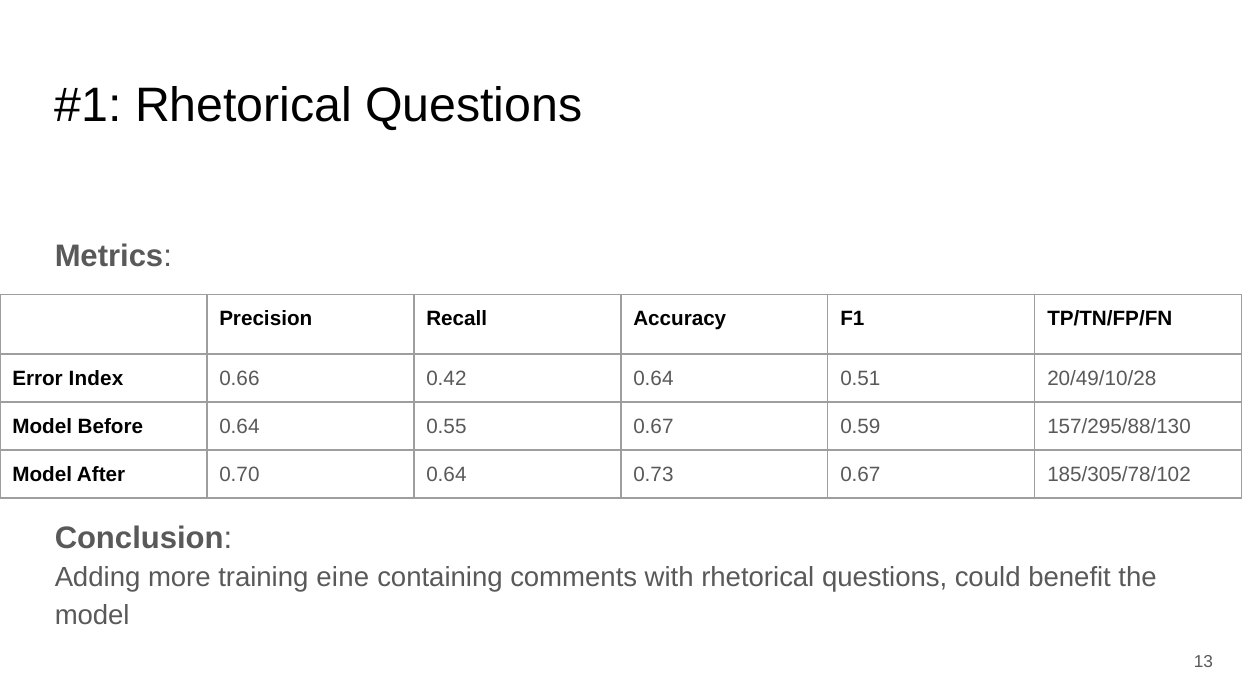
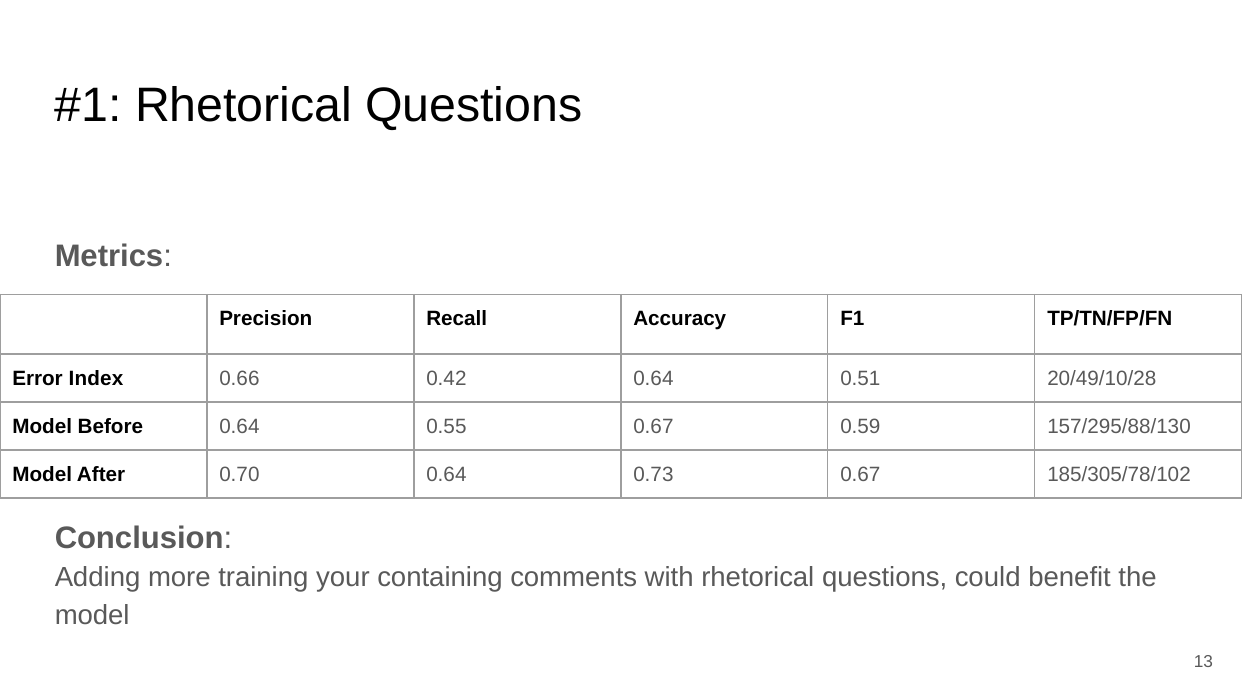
eine: eine -> your (343, 578)
